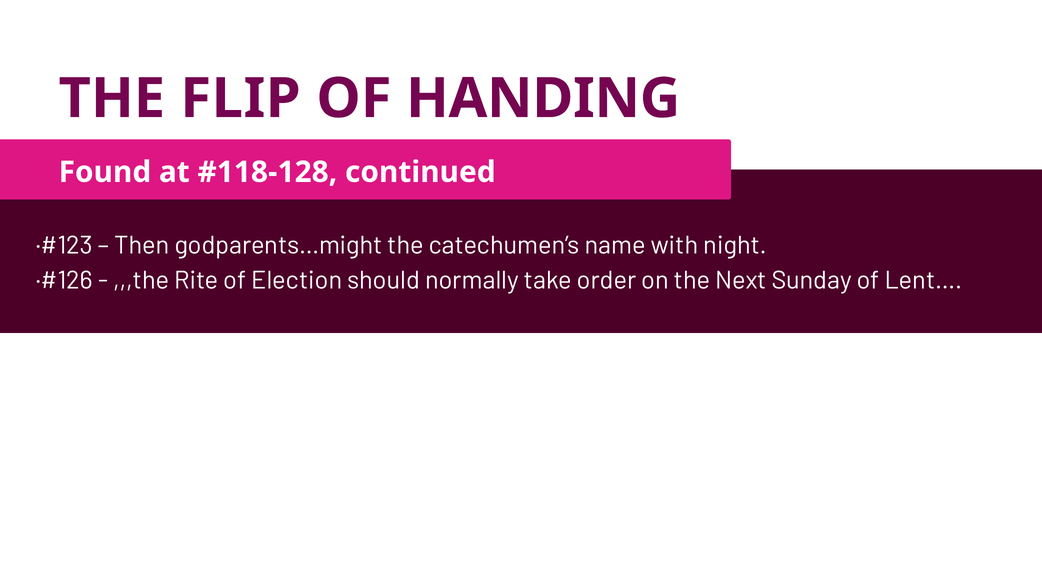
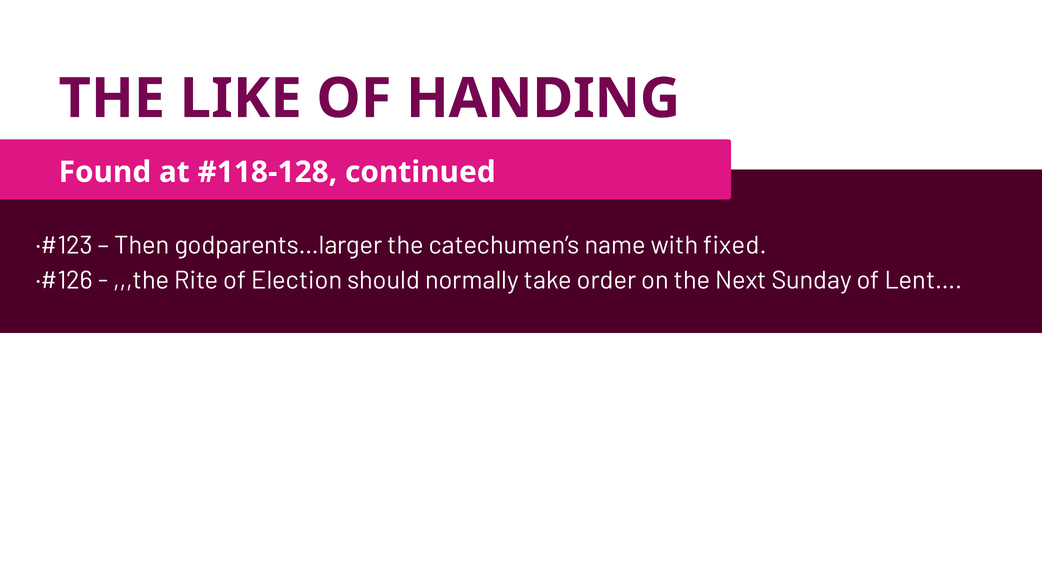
FLIP: FLIP -> LIKE (241, 99)
godparents…might: godparents…might -> godparents…larger (279, 245)
night: night -> fixed (735, 245)
